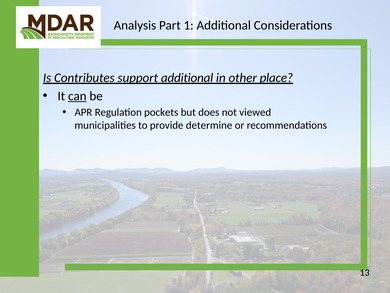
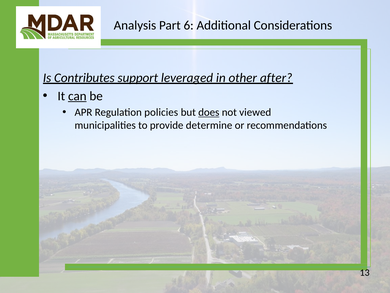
1: 1 -> 6 (189, 25)
support additional: additional -> leveraged (187, 78)
place: place -> after (276, 78)
pockets: pockets -> policies (161, 112)
does underline: none -> present (209, 112)
